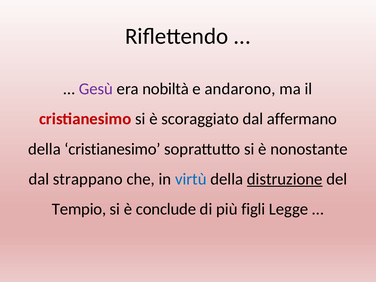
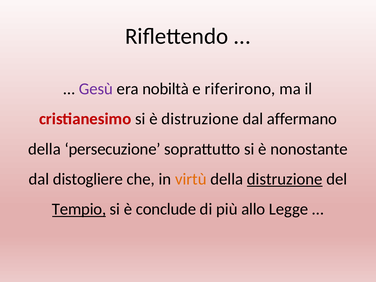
andarono: andarono -> riferirono (240, 89)
è scoraggiato: scoraggiato -> distruzione (200, 119)
della cristianesimo: cristianesimo -> persecuzione (113, 149)
strappano: strappano -> distogliere (88, 179)
virtù colour: blue -> orange (191, 179)
Tempio underline: none -> present (79, 209)
figli: figli -> allo (253, 209)
